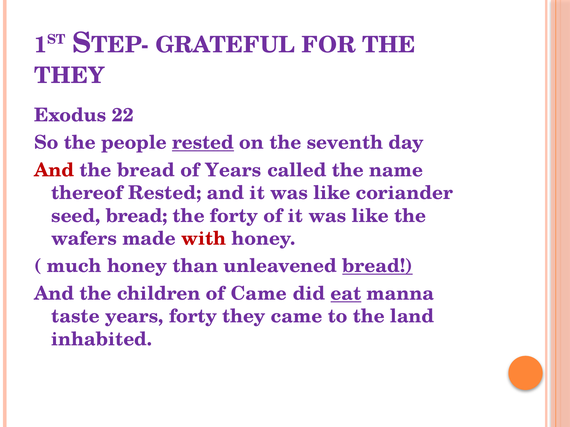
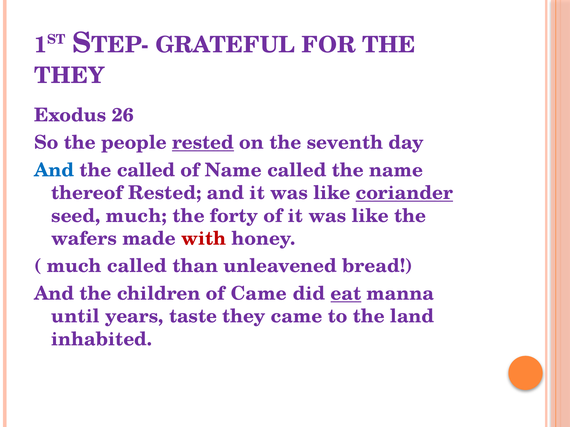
22: 22 -> 26 (123, 115)
And colour: red -> blue (54, 170)
the bread: bread -> called (146, 170)
of Years: Years -> Name (233, 170)
coriander underline: none -> present (404, 193)
seed bread: bread -> much (136, 216)
much honey: honey -> called (137, 266)
bread underline: present -> none (378, 266)
taste: taste -> until (75, 317)
years forty: forty -> taste (193, 317)
